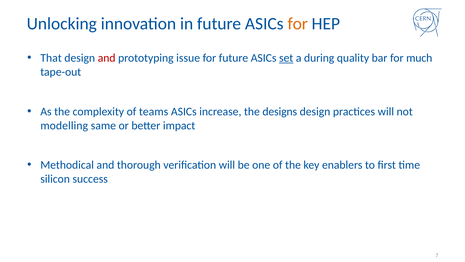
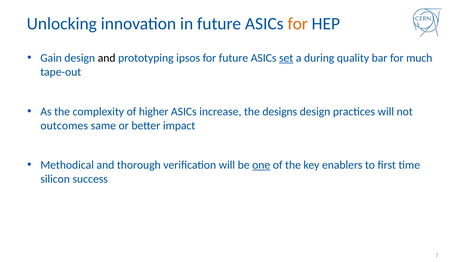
That: That -> Gain (51, 58)
and colour: red -> black (107, 58)
issue: issue -> ipsos (188, 58)
teams: teams -> higher (154, 111)
modelling: modelling -> outcomes (64, 125)
one underline: none -> present (261, 165)
